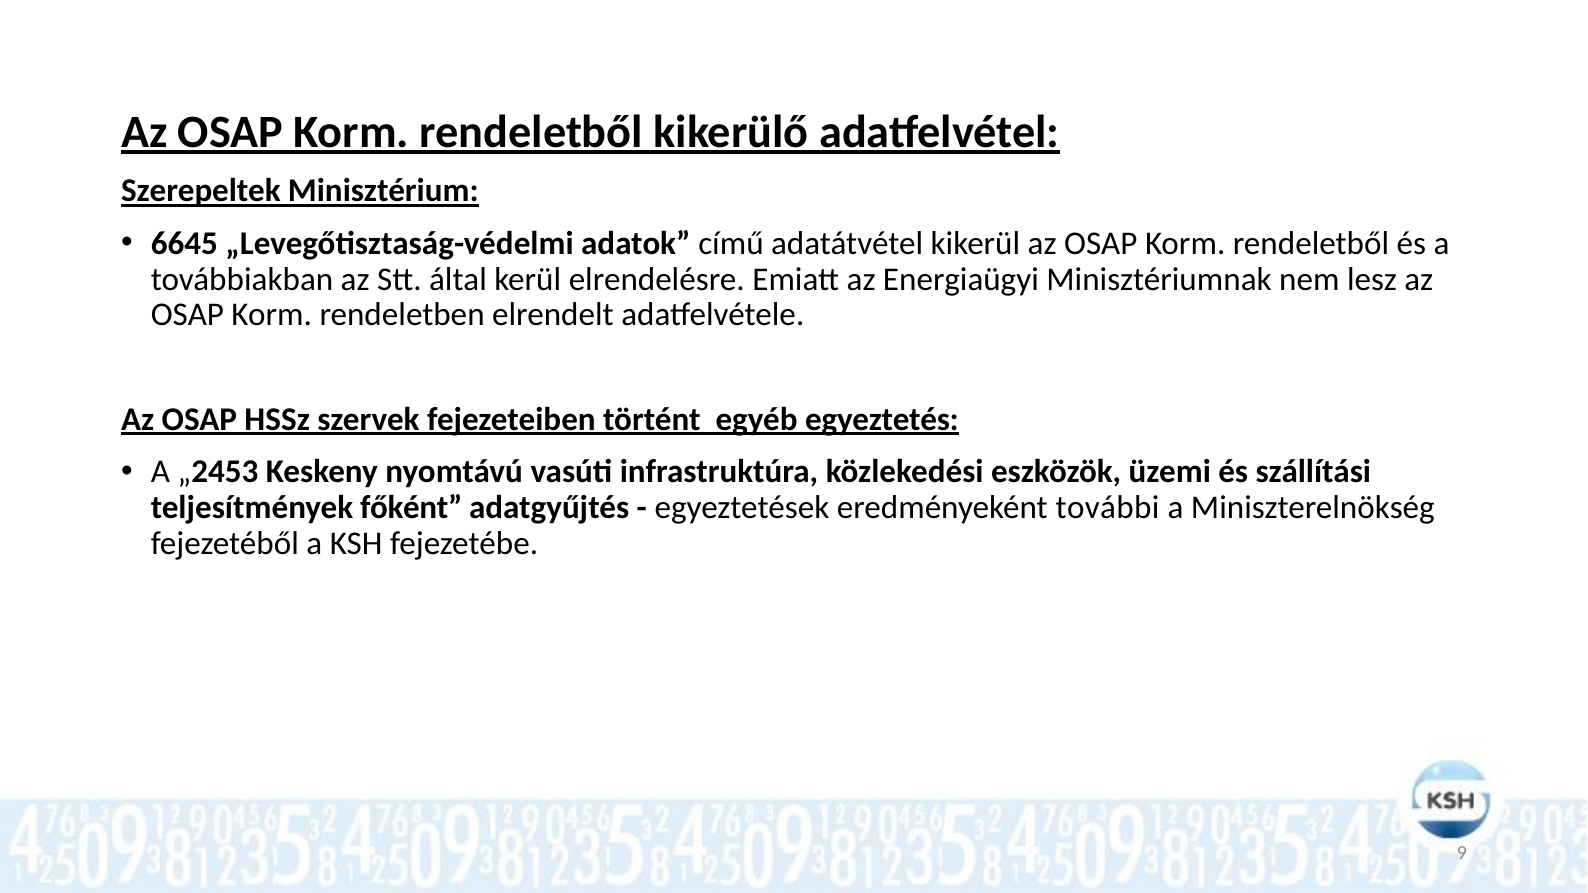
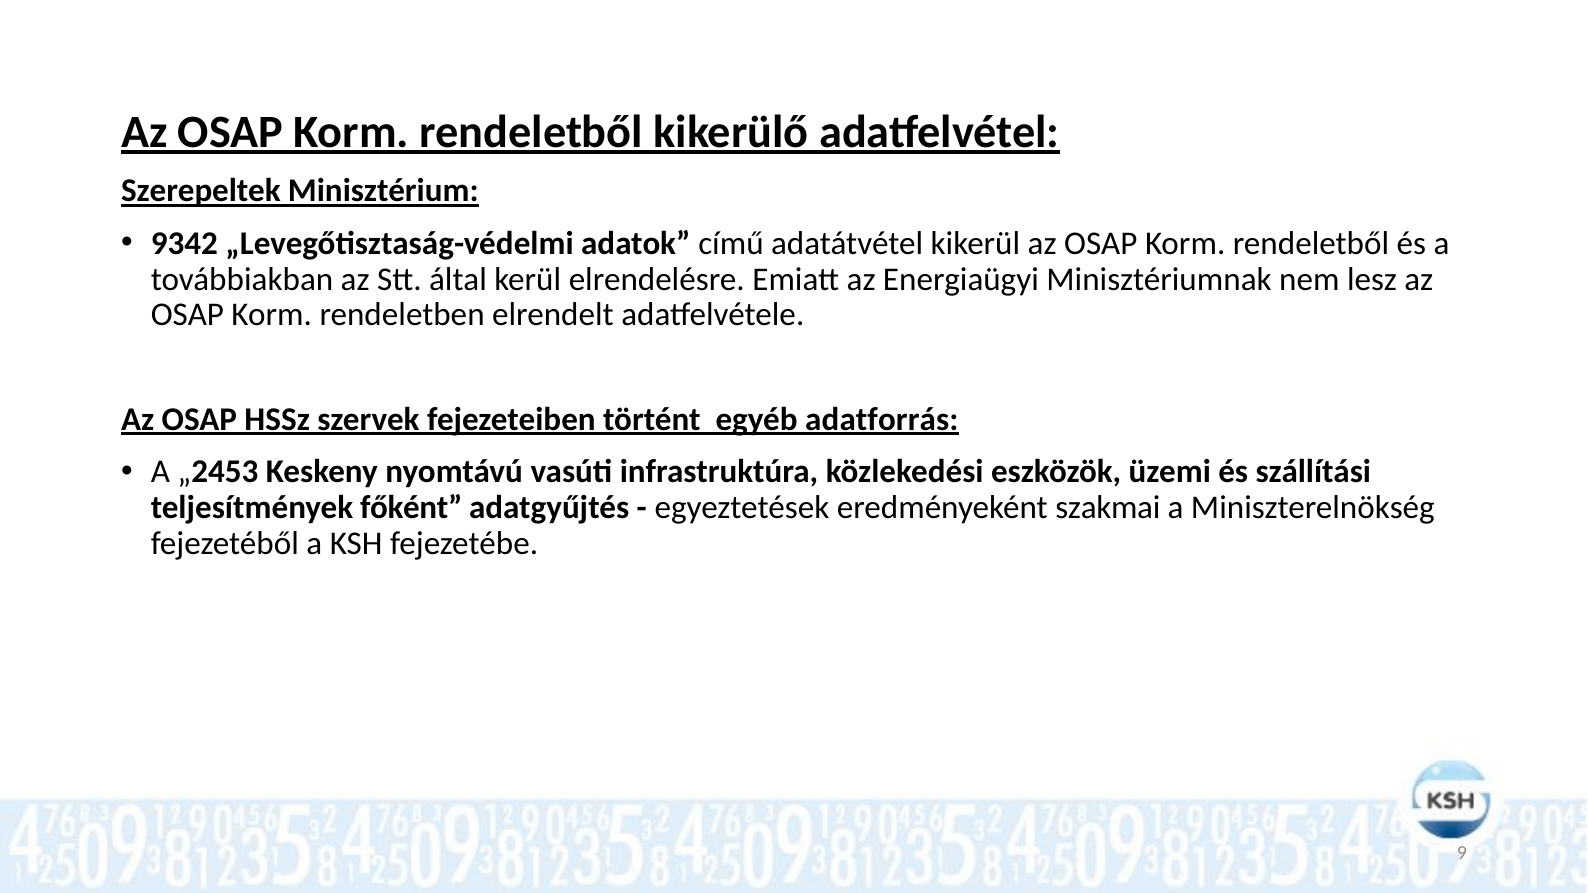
6645: 6645 -> 9342 (184, 243)
egyeztetés: egyeztetés -> adatforrás (882, 420)
további: további -> szakmai (1108, 508)
